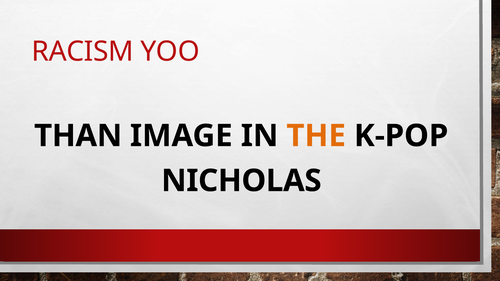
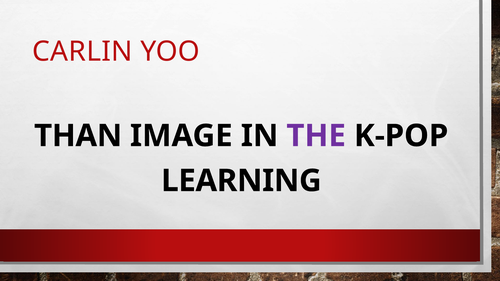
RACISM: RACISM -> CARLIN (82, 52)
THE colour: orange -> purple (316, 136)
NICHOLAS: NICHOLAS -> LEARNING (241, 181)
